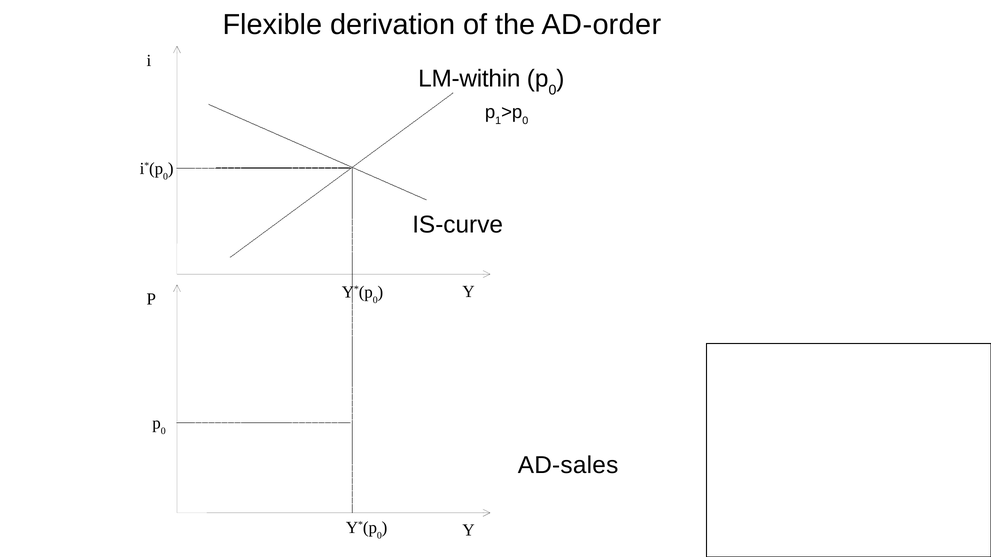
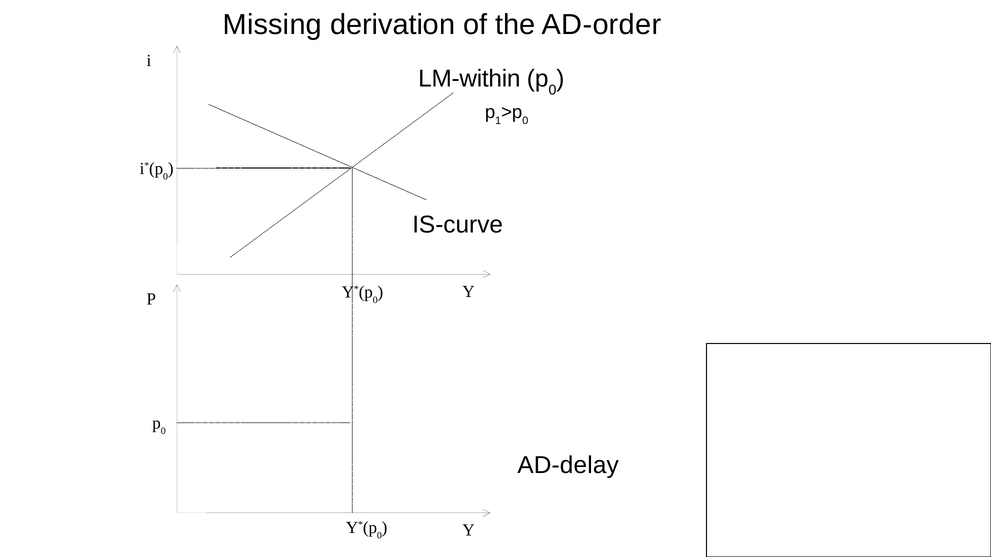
Flexible: Flexible -> Missing (272, 25)
AD-sales: AD-sales -> AD-delay (568, 466)
